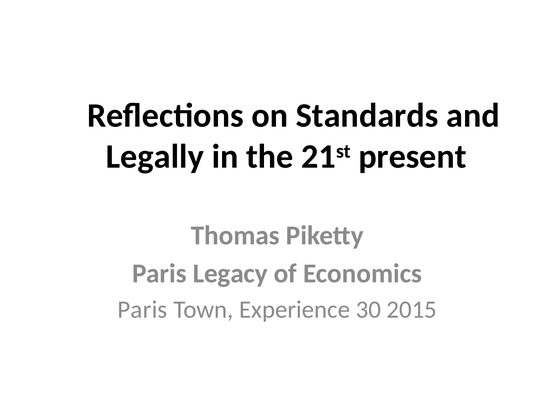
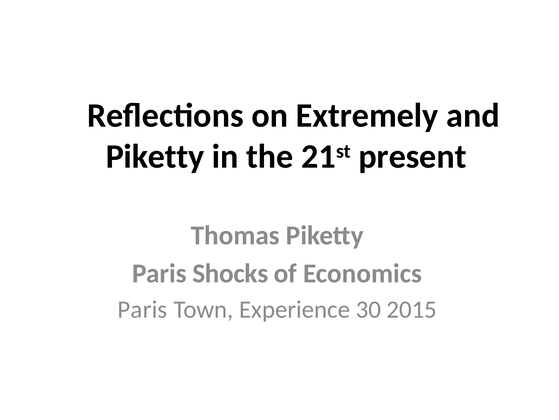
Standards: Standards -> Extremely (367, 115)
Legally: Legally -> Piketty (155, 156)
Legacy: Legacy -> Shocks (230, 273)
